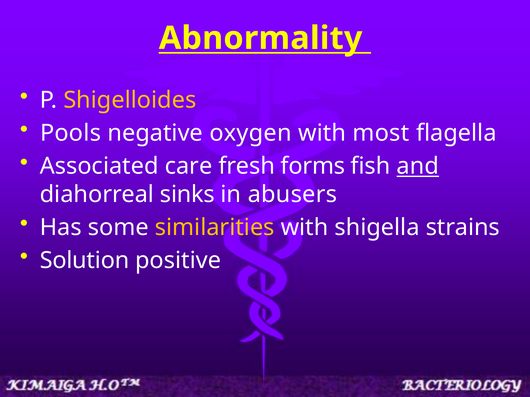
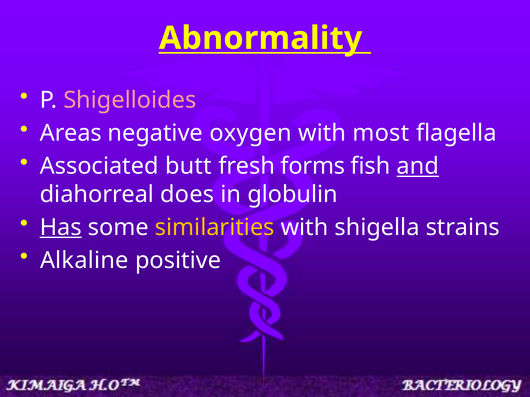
Shigelloides colour: yellow -> pink (130, 100)
Pools: Pools -> Areas (71, 133)
care: care -> butt (188, 166)
sinks: sinks -> does (187, 195)
abusers: abusers -> globulin (293, 195)
Has underline: none -> present (61, 228)
Solution: Solution -> Alkaline (84, 261)
